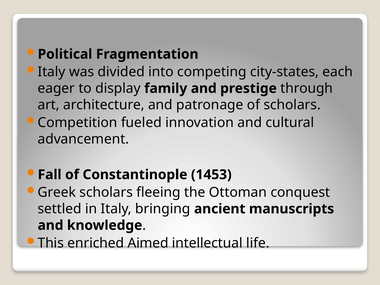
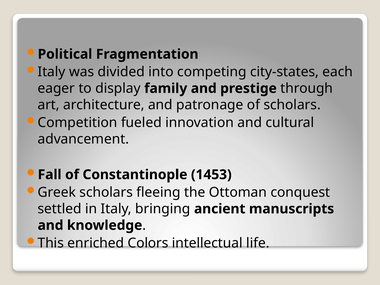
Aimed: Aimed -> Colors (148, 243)
